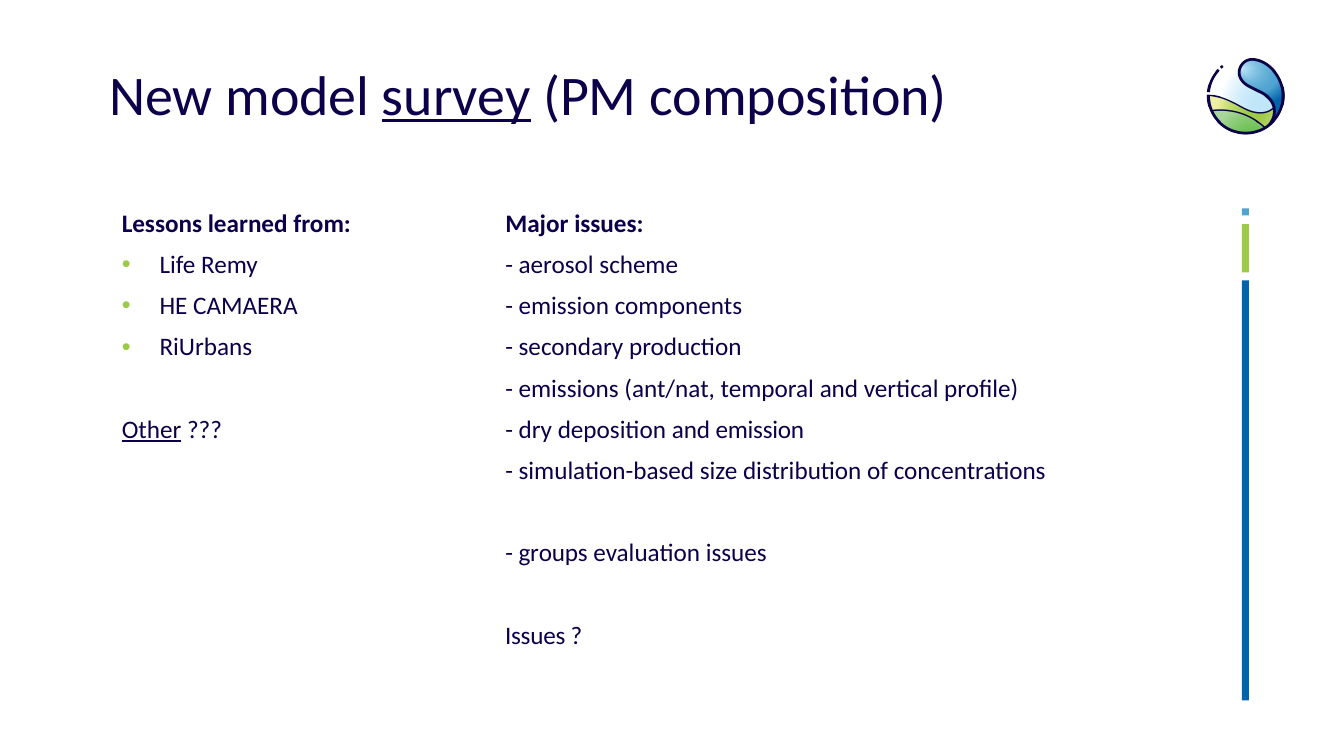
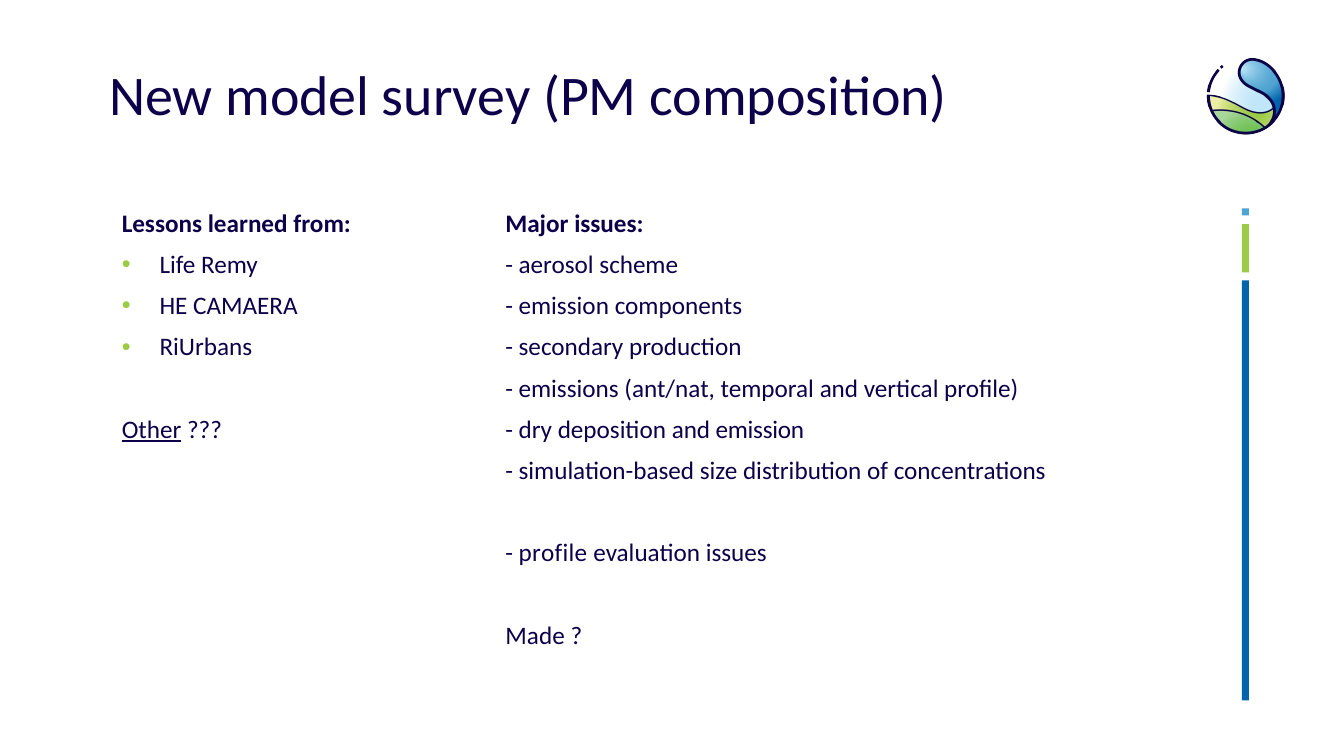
survey underline: present -> none (456, 97)
groups: groups -> profile (553, 554)
Issues: Issues -> Made (535, 636)
